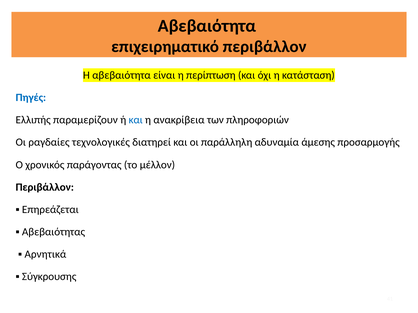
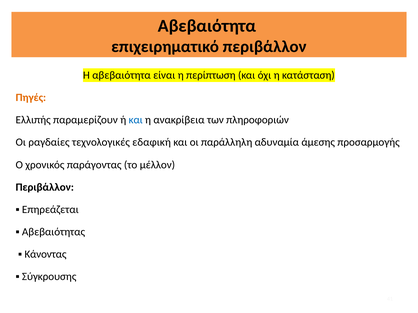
Πηγές colour: blue -> orange (31, 98)
διατηρεί: διατηρεί -> εδαφική (152, 143)
Αρνητικά: Αρνητικά -> Κάνοντας (45, 255)
